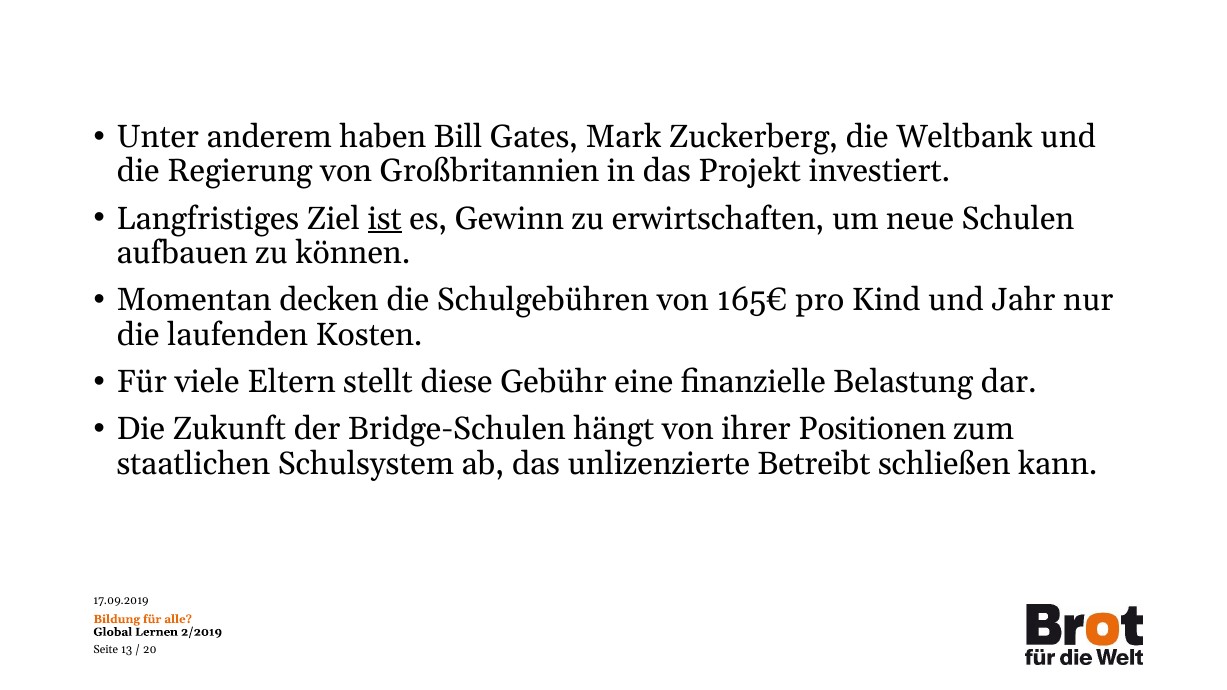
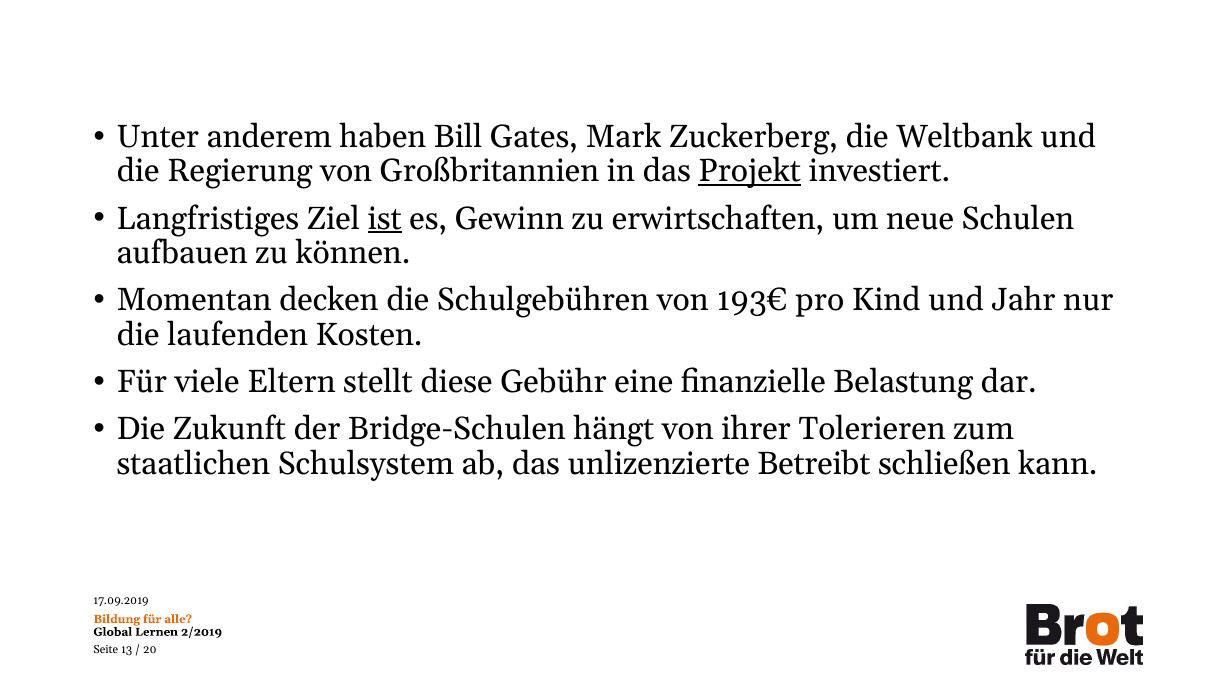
Projekt underline: none -> present (750, 171)
165€: 165€ -> 193€ (752, 300)
Positionen: Positionen -> Tolerieren (872, 429)
